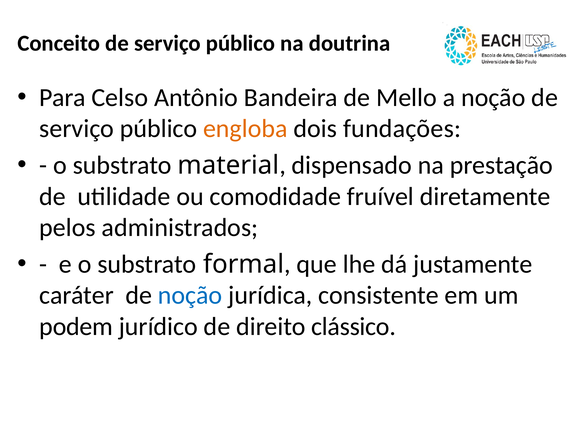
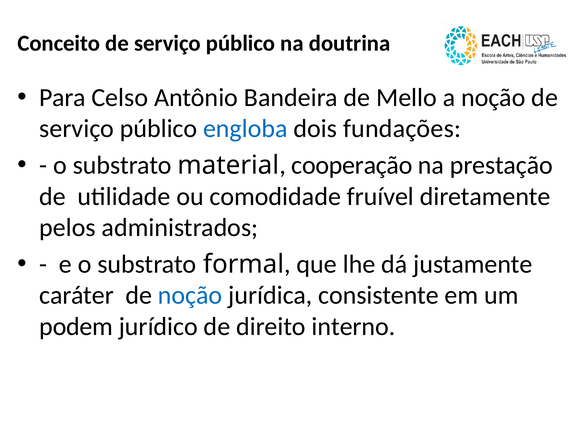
engloba colour: orange -> blue (245, 129)
dispensado: dispensado -> cooperação (352, 165)
clássico: clássico -> interno (353, 326)
